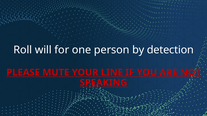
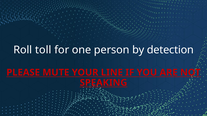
will: will -> toll (43, 50)
